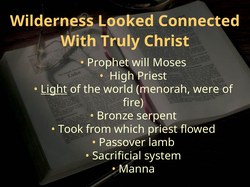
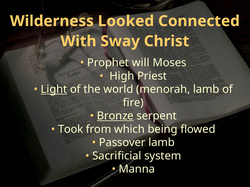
Truly: Truly -> Sway (120, 41)
menorah were: were -> lamb (206, 90)
Bronze underline: none -> present (115, 116)
which priest: priest -> being (163, 130)
